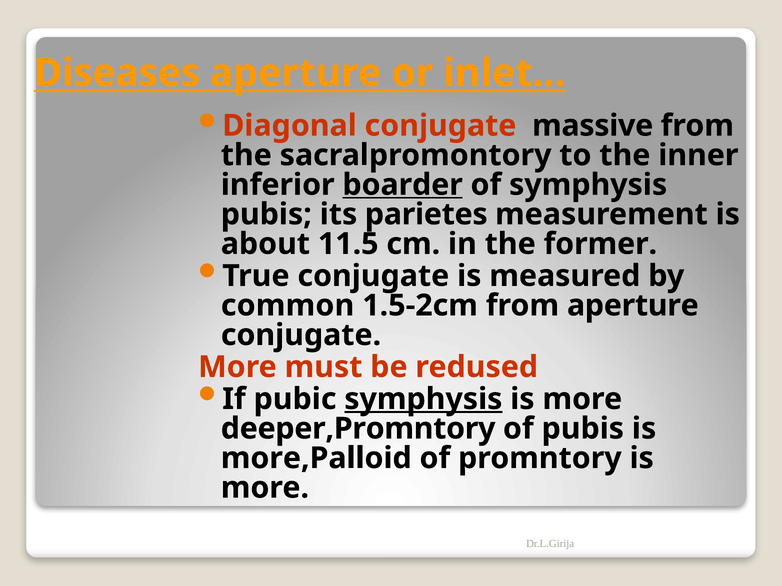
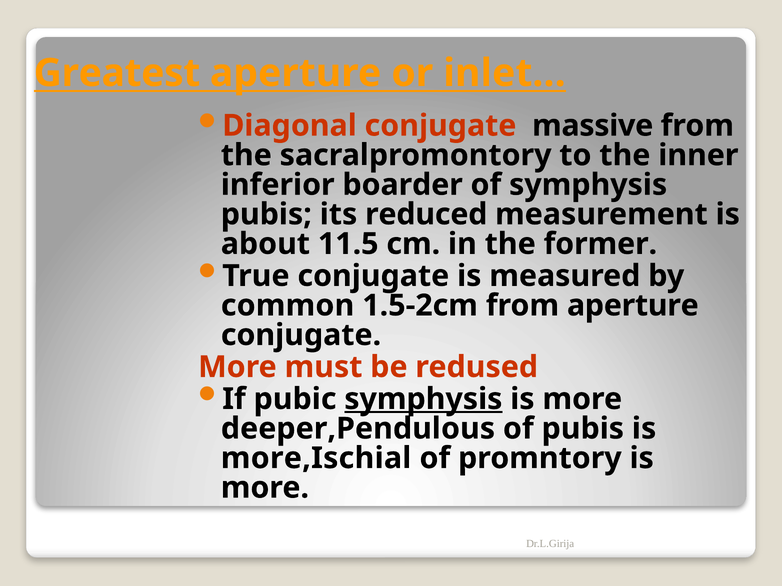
Diseases: Diseases -> Greatest (117, 73)
boarder underline: present -> none (403, 185)
parietes: parietes -> reduced (426, 214)
deeper,Promntory: deeper,Promntory -> deeper,Pendulous (358, 429)
more,Palloid: more,Palloid -> more,Ischial (316, 458)
